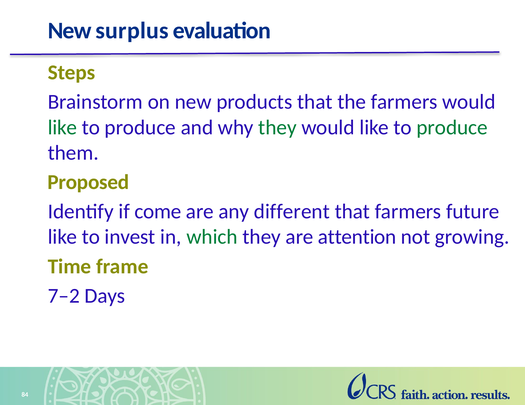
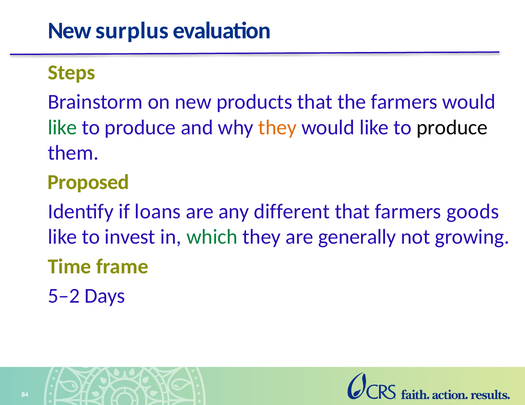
they colour: green -> orange (277, 128)
produce colour: green -> black (452, 128)
come: come -> loans (158, 212)
future: future -> goods (473, 212)
attention: attention -> generally (357, 237)
7–2: 7–2 -> 5–2 (64, 296)
